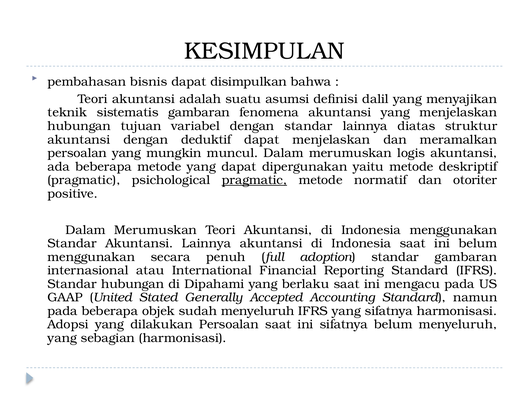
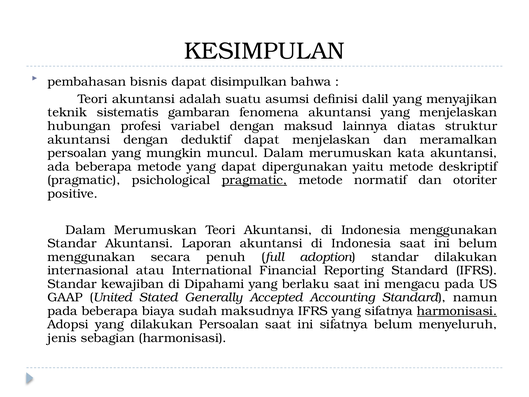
tujuan: tujuan -> profesi (141, 126)
dengan standar: standar -> maksud (309, 126)
logis: logis -> kata (411, 153)
Akuntansi Lainnya: Lainnya -> Laporan (207, 243)
standar gambaran: gambaran -> dilakukan (466, 257)
Standar hubungan: hubungan -> kewajiban (132, 284)
objek: objek -> biaya (158, 311)
sudah menyeluruh: menyeluruh -> maksudnya (258, 311)
harmonisasi underline: none -> present (457, 311)
yang: yang -> jenis (62, 338)
